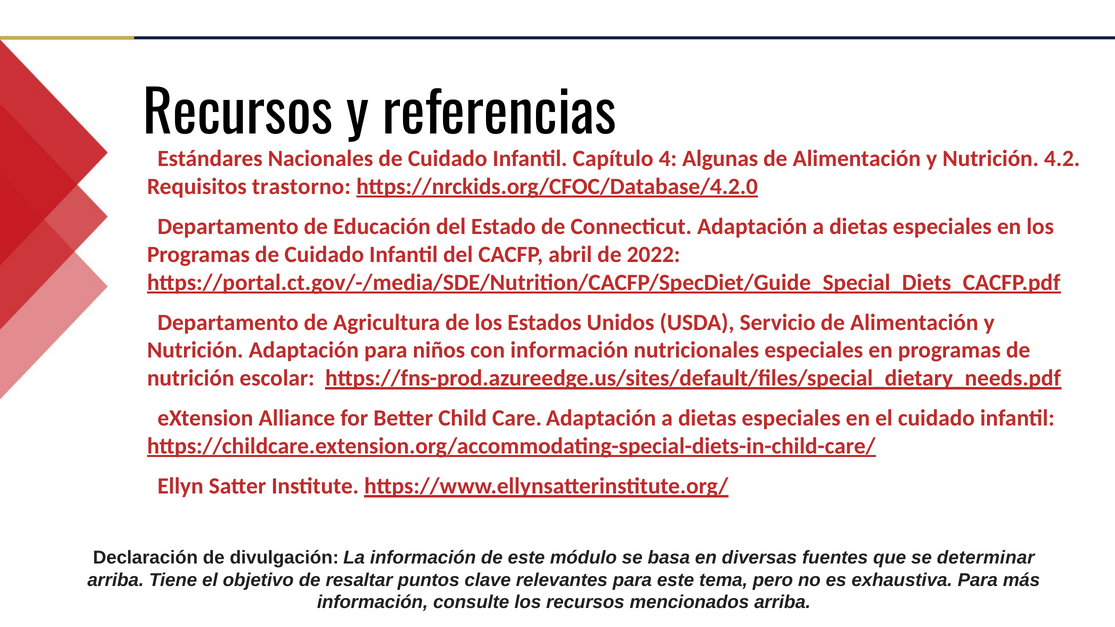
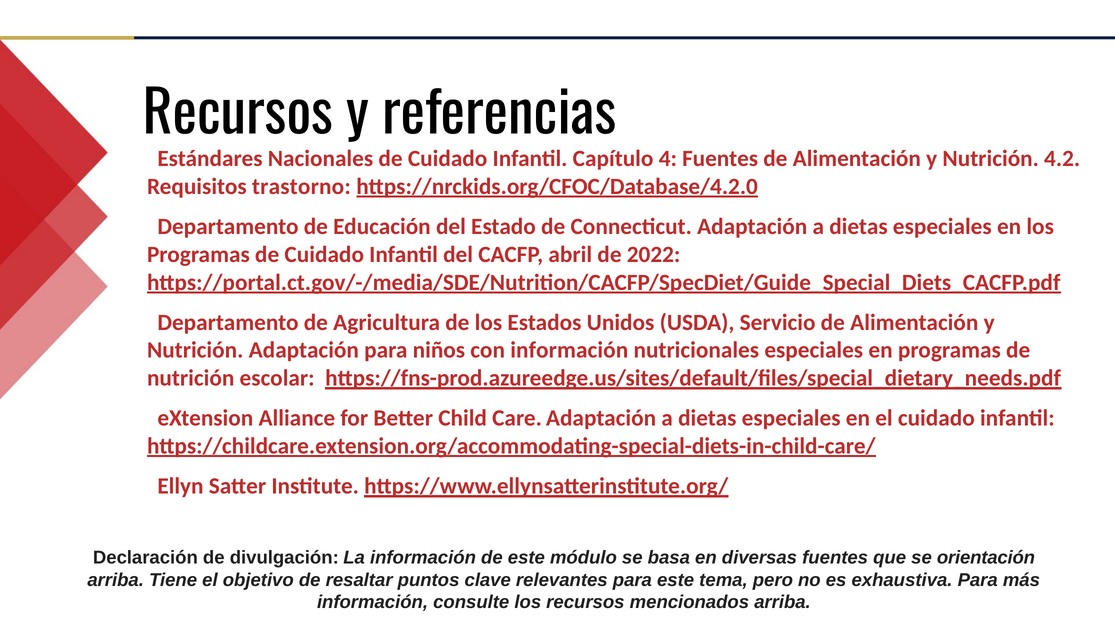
4 Algunas: Algunas -> Fuentes (720, 159)
determinar: determinar -> orientación (986, 558)
